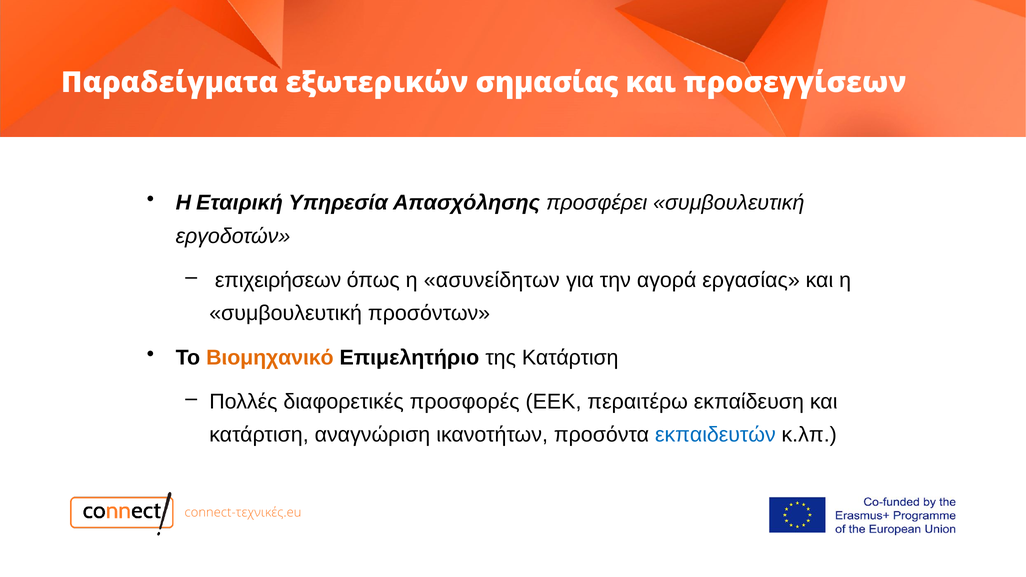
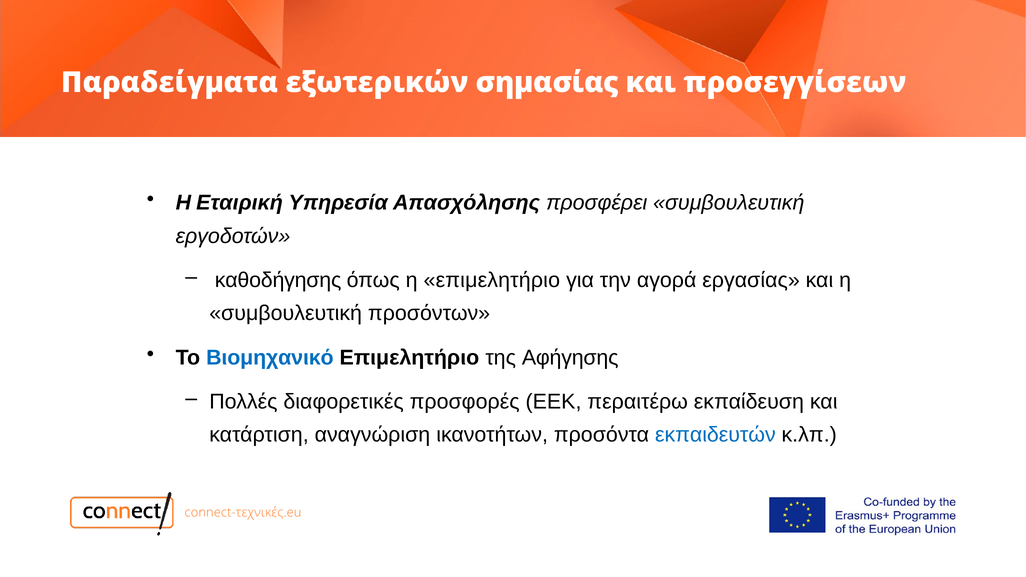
επιχειρήσεων: επιχειρήσεων -> καθοδήγησης (278, 280)
η ασυνείδητων: ασυνείδητων -> επιμελητήριο (492, 280)
Βιομηχανικό colour: orange -> blue (270, 358)
της Κατάρτιση: Κατάρτιση -> Αφήγησης (570, 358)
